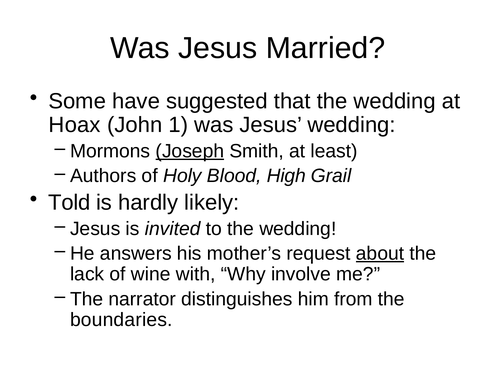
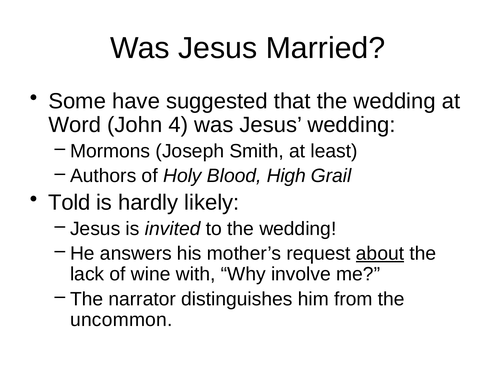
Hoax: Hoax -> Word (75, 125)
1: 1 -> 4 (178, 125)
Joseph underline: present -> none (190, 151)
boundaries: boundaries -> uncommon (121, 320)
